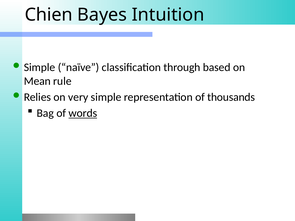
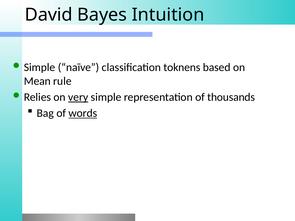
Chien: Chien -> David (49, 15)
through: through -> toknens (182, 67)
very underline: none -> present (78, 97)
